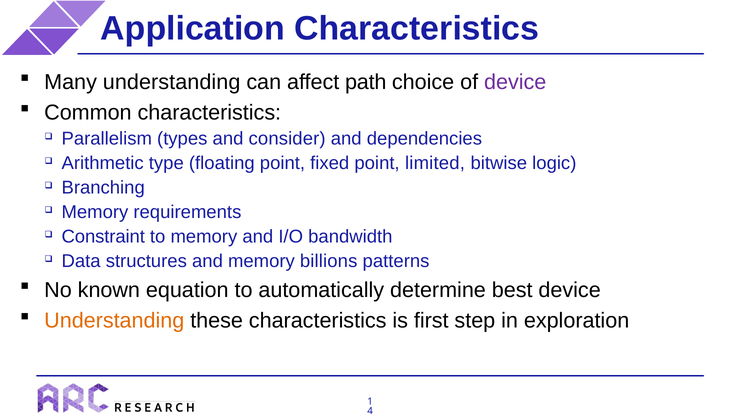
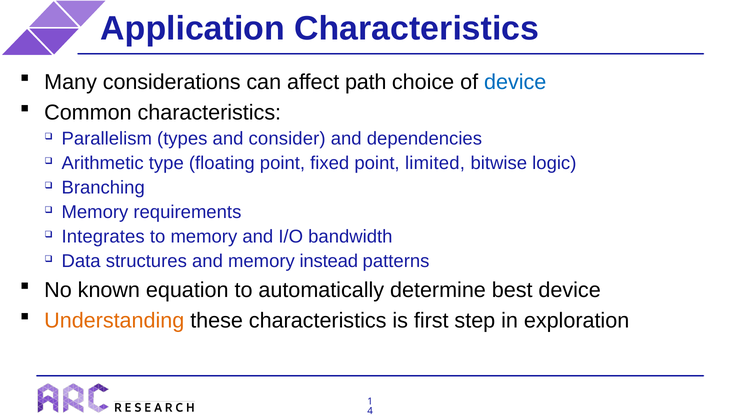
Many understanding: understanding -> considerations (172, 82)
device colour: purple -> blue (515, 82)
Constraint: Constraint -> Integrates (103, 237)
billions: billions -> instead (329, 261)
